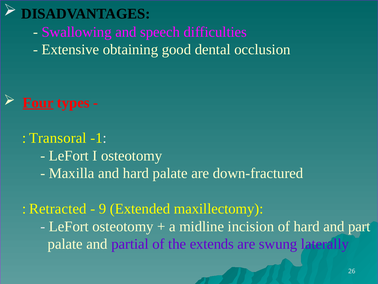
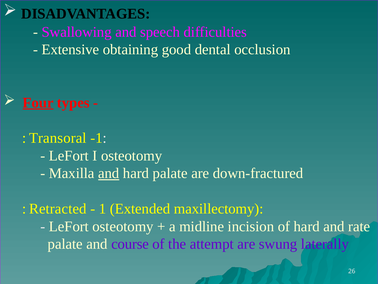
and underline: none -> present (109, 173)
9: 9 -> 1 (103, 208)
part: part -> rate (359, 226)
partial: partial -> course (130, 244)
extends: extends -> attempt (212, 244)
